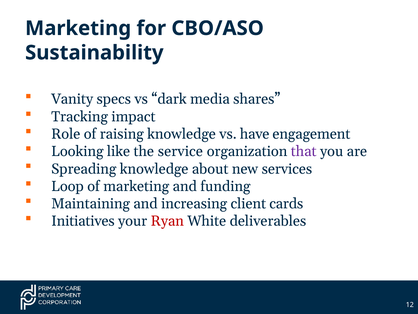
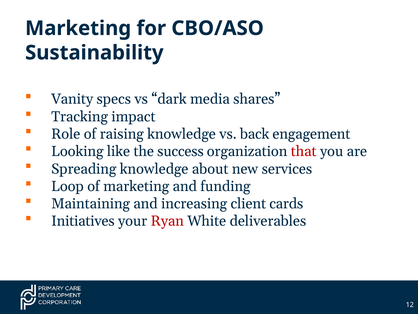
have: have -> back (255, 134)
service: service -> success (180, 151)
that colour: purple -> red (304, 151)
